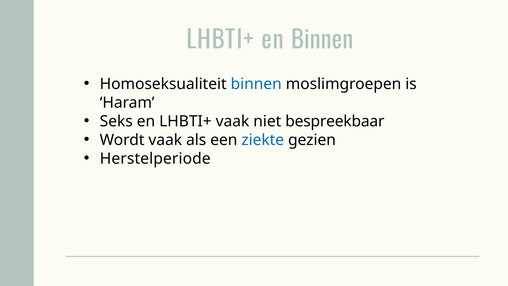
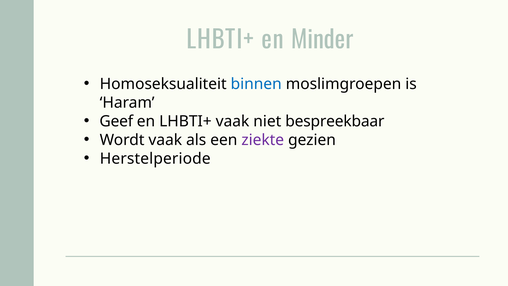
en Binnen: Binnen -> Minder (322, 40)
Seks: Seks -> Geef (116, 121)
ziekte colour: blue -> purple (263, 140)
